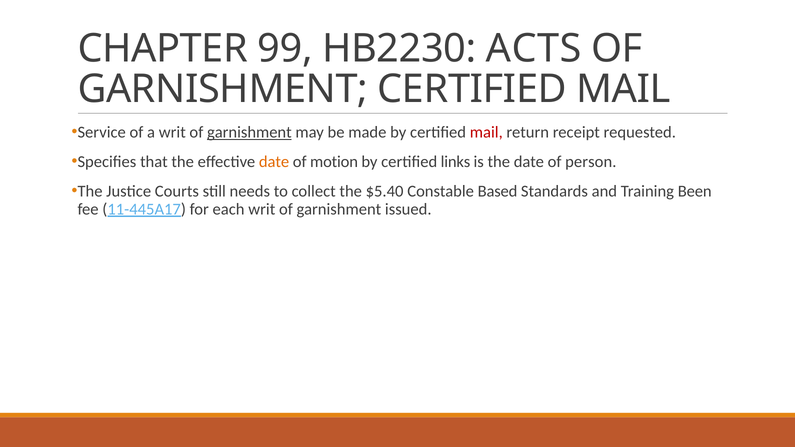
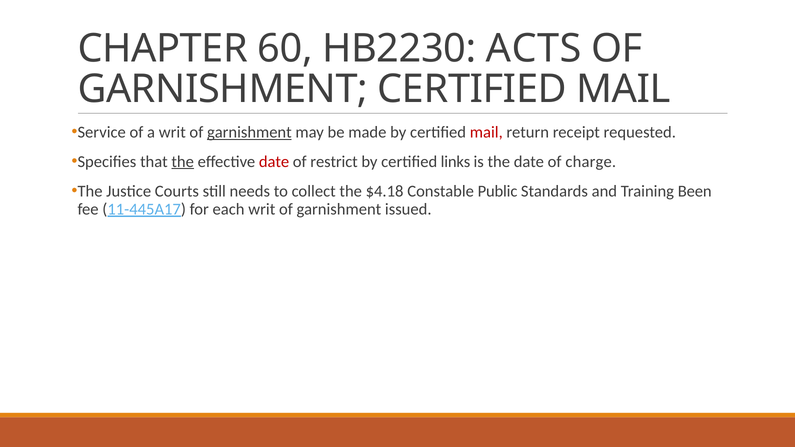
99: 99 -> 60 (285, 49)
the underline: none -> present (183, 162)
date colour: orange -> red (274, 162)
motion: motion -> restrict (334, 162)
person: person -> charge (591, 162)
$5.40: $5.40 -> $4.18 (385, 191)
Based: Based -> Public (498, 191)
